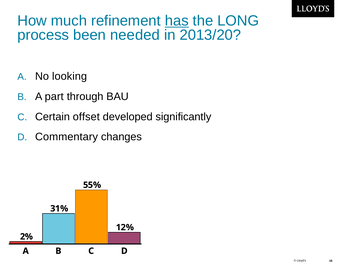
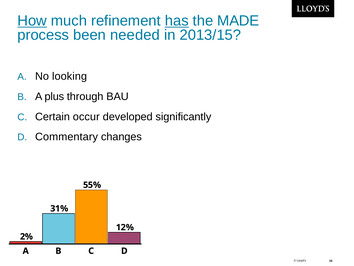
How underline: none -> present (32, 21)
LONG: LONG -> MADE (238, 21)
2013/20: 2013/20 -> 2013/15 (210, 35)
part: part -> plus (54, 96)
offset: offset -> occur (86, 116)
